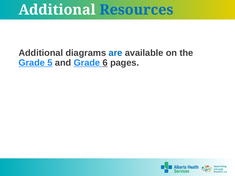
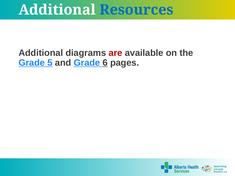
are colour: blue -> red (115, 53)
